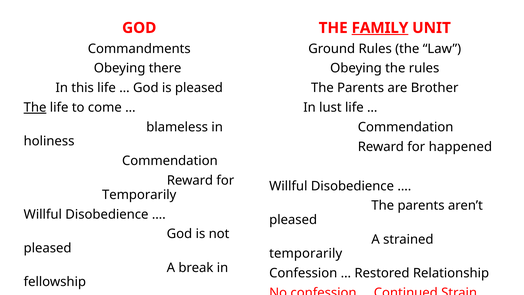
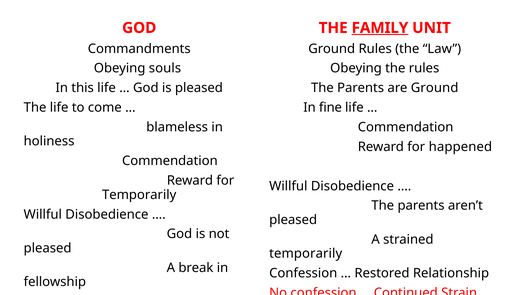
there: there -> souls (165, 68)
are Brother: Brother -> Ground (435, 88)
The underline: present -> none (35, 107)
lust: lust -> fine (330, 107)
